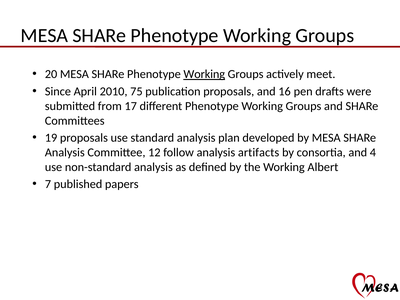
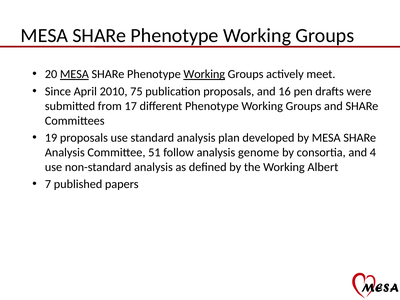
MESA underline: none -> present (74, 74)
12: 12 -> 51 (154, 152)
artifacts: artifacts -> genome (259, 152)
